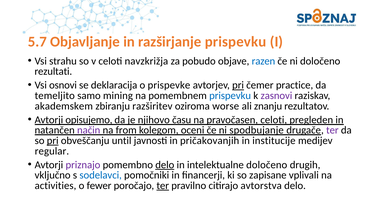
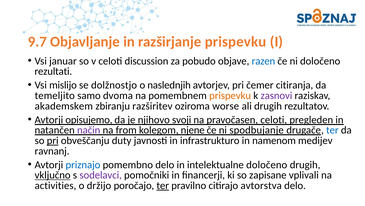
5.7: 5.7 -> 9.7 (37, 42)
strahu: strahu -> januar (63, 61)
navzkrižja: navzkrižja -> discussion (146, 61)
osnovi: osnovi -> mislijo (63, 85)
deklaracija: deklaracija -> dolžnostjo (114, 85)
prispevke: prispevke -> naslednjih (169, 85)
pri underline: present -> none (238, 85)
practice: practice -> citiranja (295, 85)
mining: mining -> dvoma (118, 95)
prispevku colour: blue -> orange (230, 95)
ali znanju: znanju -> drugih (268, 106)
času: času -> svoji (182, 119)
oceni: oceni -> njene (193, 130)
ter colour: purple -> blue (332, 130)
until: until -> duty (122, 140)
pričakovanjih: pričakovanjih -> infrastrukturo (210, 140)
institucije: institucije -> namenom (274, 140)
regular: regular -> ravnanj (52, 150)
priznajo colour: purple -> blue (83, 164)
delo underline: present -> none (165, 164)
vključno underline: none -> present (53, 175)
sodelavci colour: blue -> purple (101, 175)
fewer: fewer -> držijo (99, 185)
